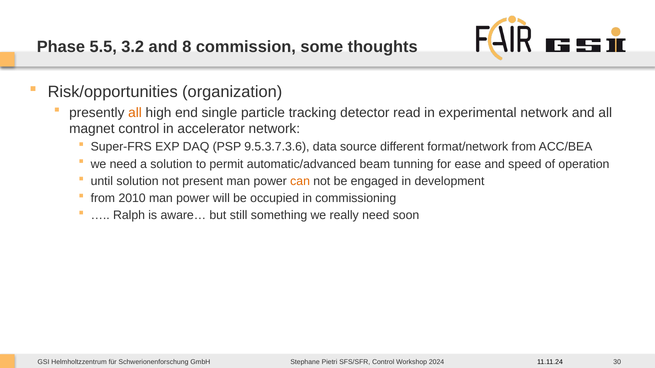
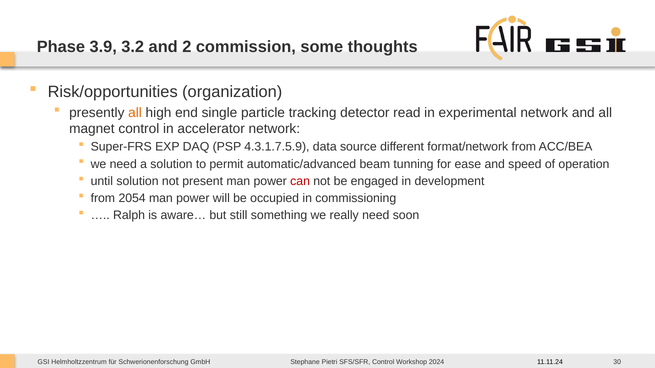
5.5: 5.5 -> 3.9 (103, 47)
8: 8 -> 2 (187, 47)
9.5.3.7.3.6: 9.5.3.7.3.6 -> 4.3.1.7.5.9 (277, 147)
can colour: orange -> red (300, 181)
2010: 2010 -> 2054 (132, 199)
